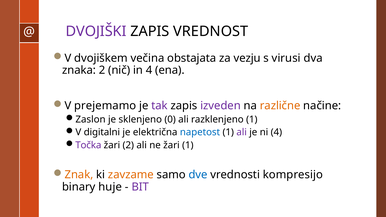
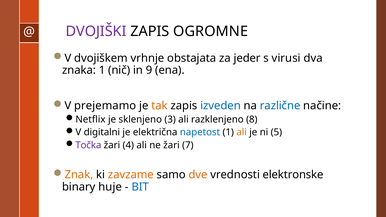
VREDNOST: VREDNOST -> OGROMNE (211, 31)
večina: večina -> vrhnje (147, 58)
vezju: vezju -> jeder (247, 58)
znaka 2: 2 -> 1 (102, 70)
in 4: 4 -> 9 (149, 70)
tak colour: purple -> orange (160, 106)
izveden colour: purple -> blue (221, 106)
različne colour: orange -> blue (280, 106)
Zaslon: Zaslon -> Netflix (90, 120)
0: 0 -> 3 (170, 120)
razklenjeno 1: 1 -> 8 (252, 120)
ali colour: purple -> orange (242, 132)
ni 4: 4 -> 5 (276, 132)
žari 2: 2 -> 4 (128, 145)
žari 1: 1 -> 7 (188, 145)
dve colour: blue -> orange (198, 175)
kompresijo: kompresijo -> elektronske (293, 175)
BIT colour: purple -> blue (140, 187)
